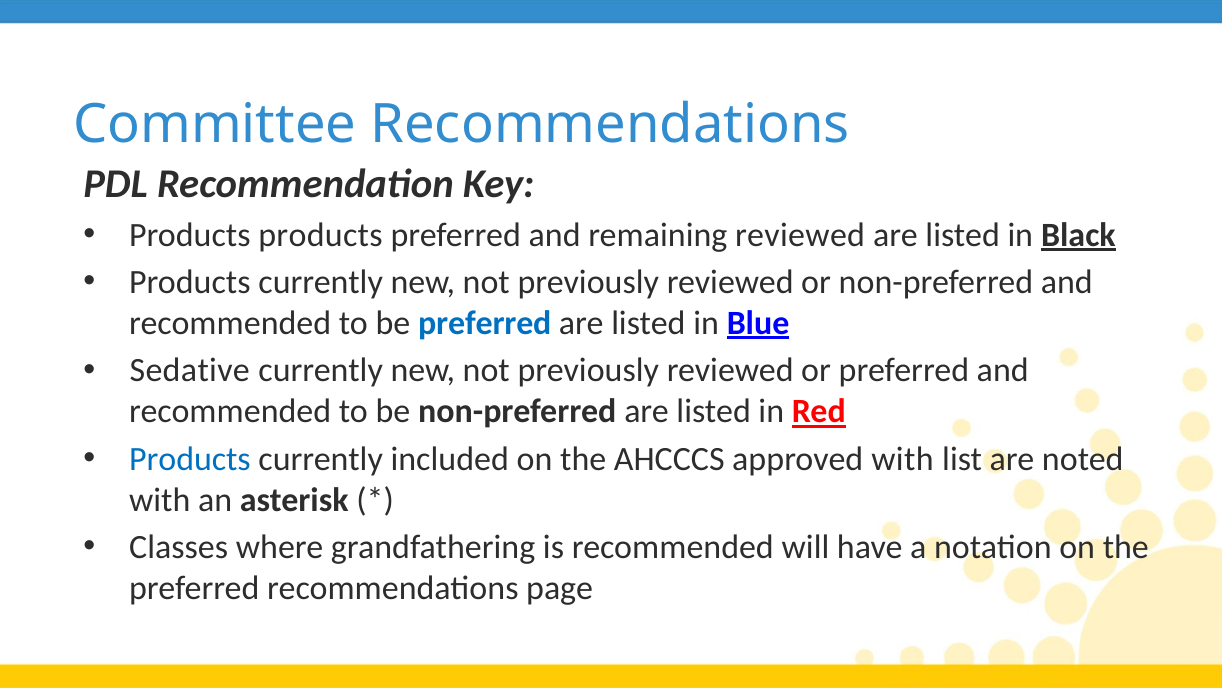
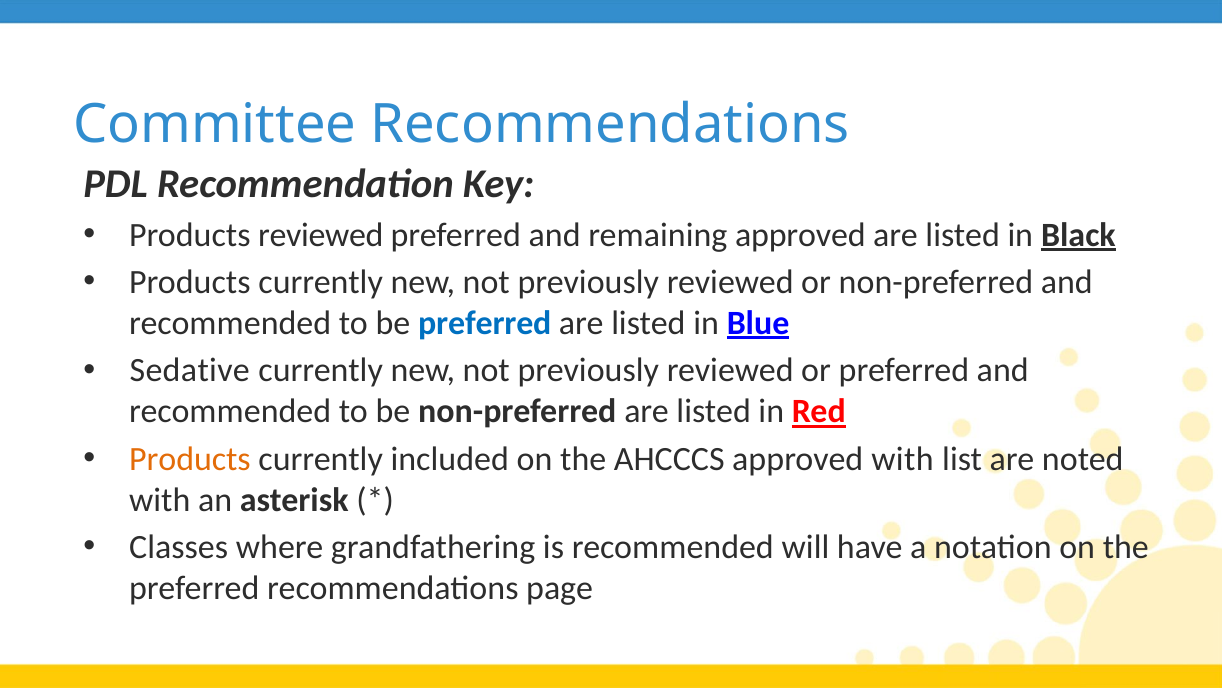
Products products: products -> reviewed (321, 235)
remaining reviewed: reviewed -> approved (800, 235)
Products colour: blue -> orange (190, 459)
